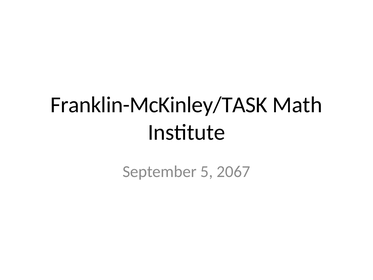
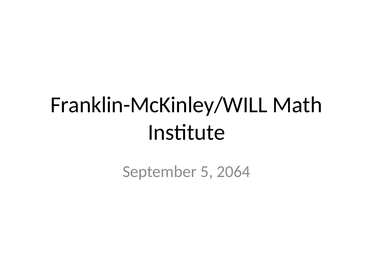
Franklin-McKinley/TASK: Franklin-McKinley/TASK -> Franklin-McKinley/WILL (159, 105)
2067: 2067 -> 2064 (234, 171)
